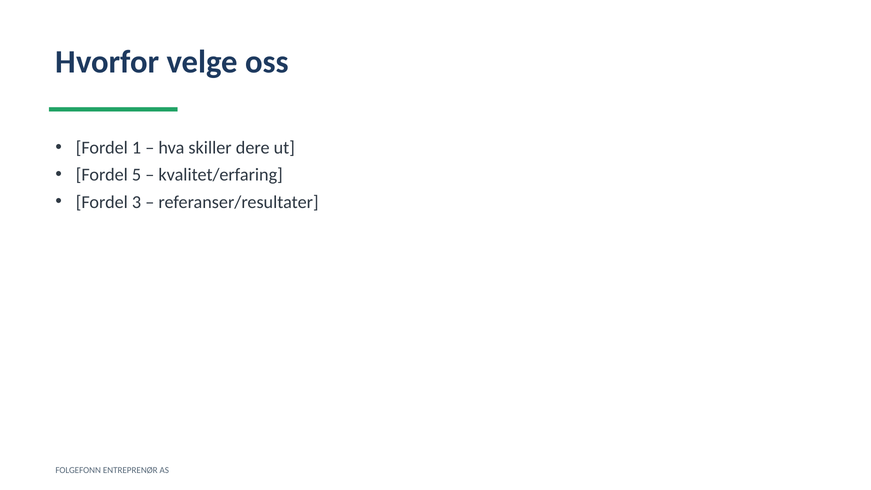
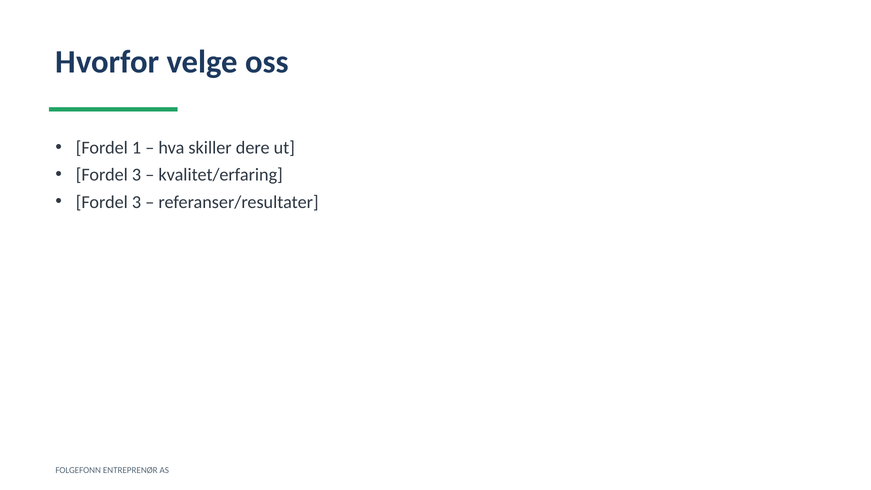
5: 5 -> 3 (137, 175)
